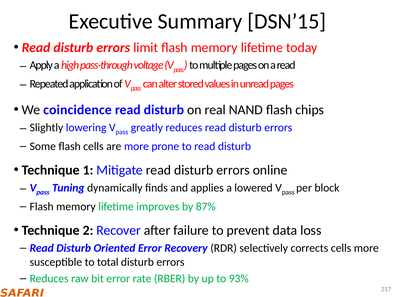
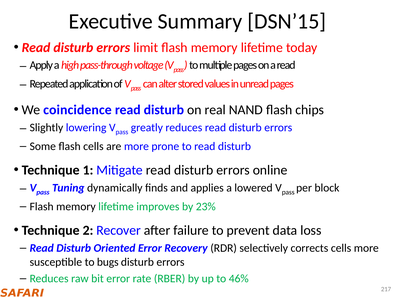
87%: 87% -> 23% (206, 206)
total: total -> bugs (108, 261)
93%: 93% -> 46% (239, 278)
